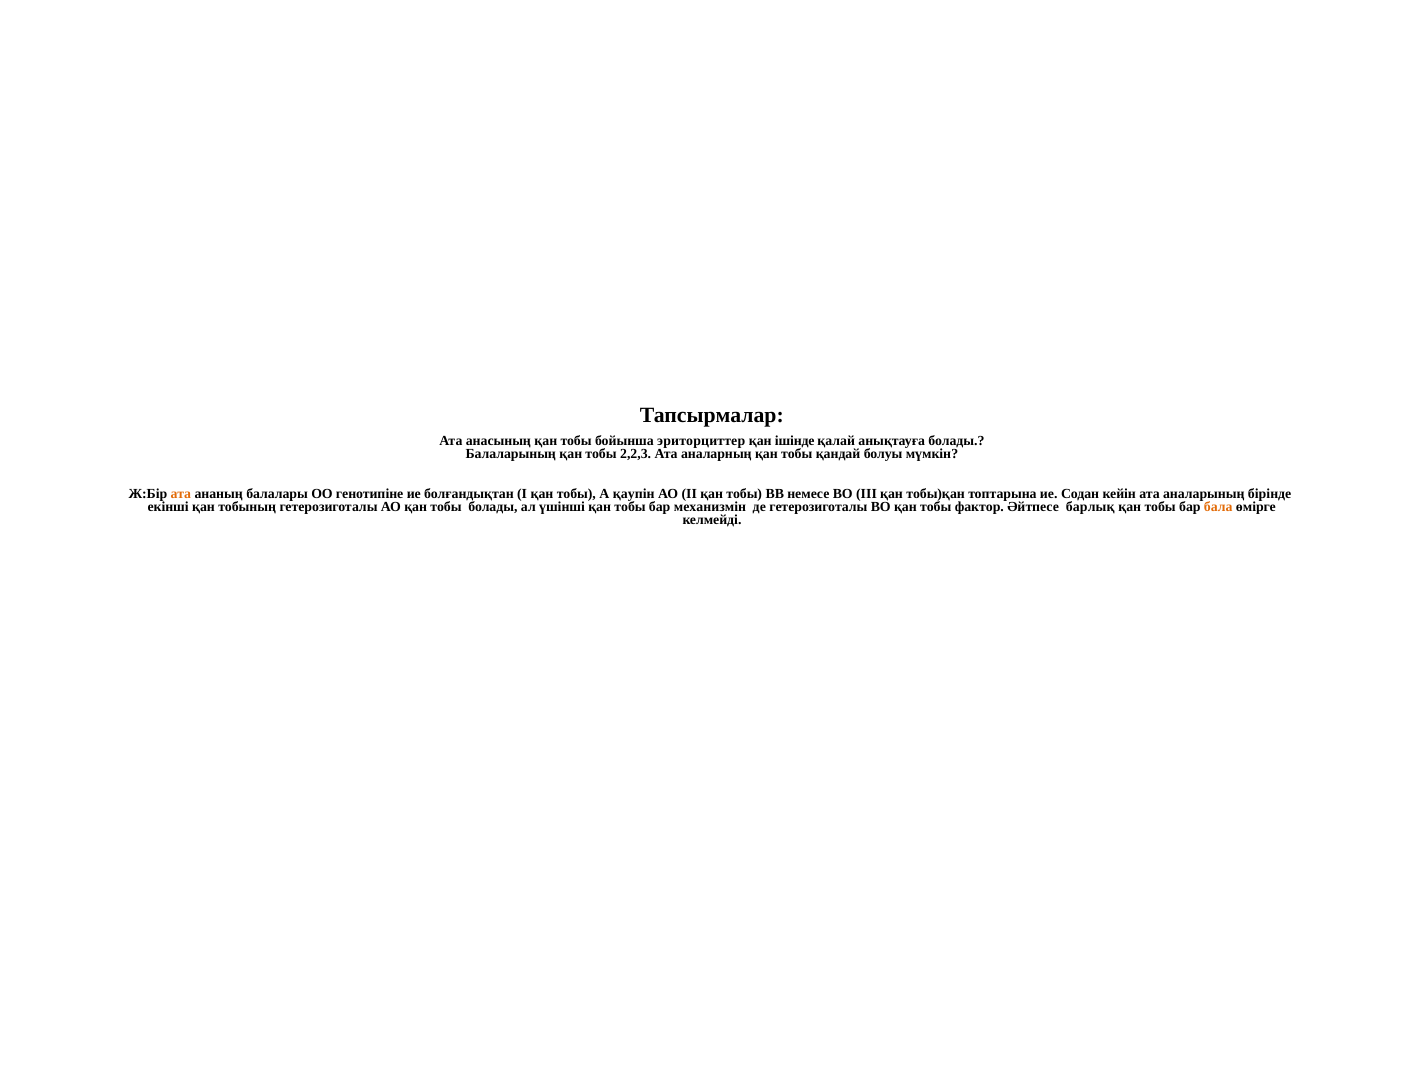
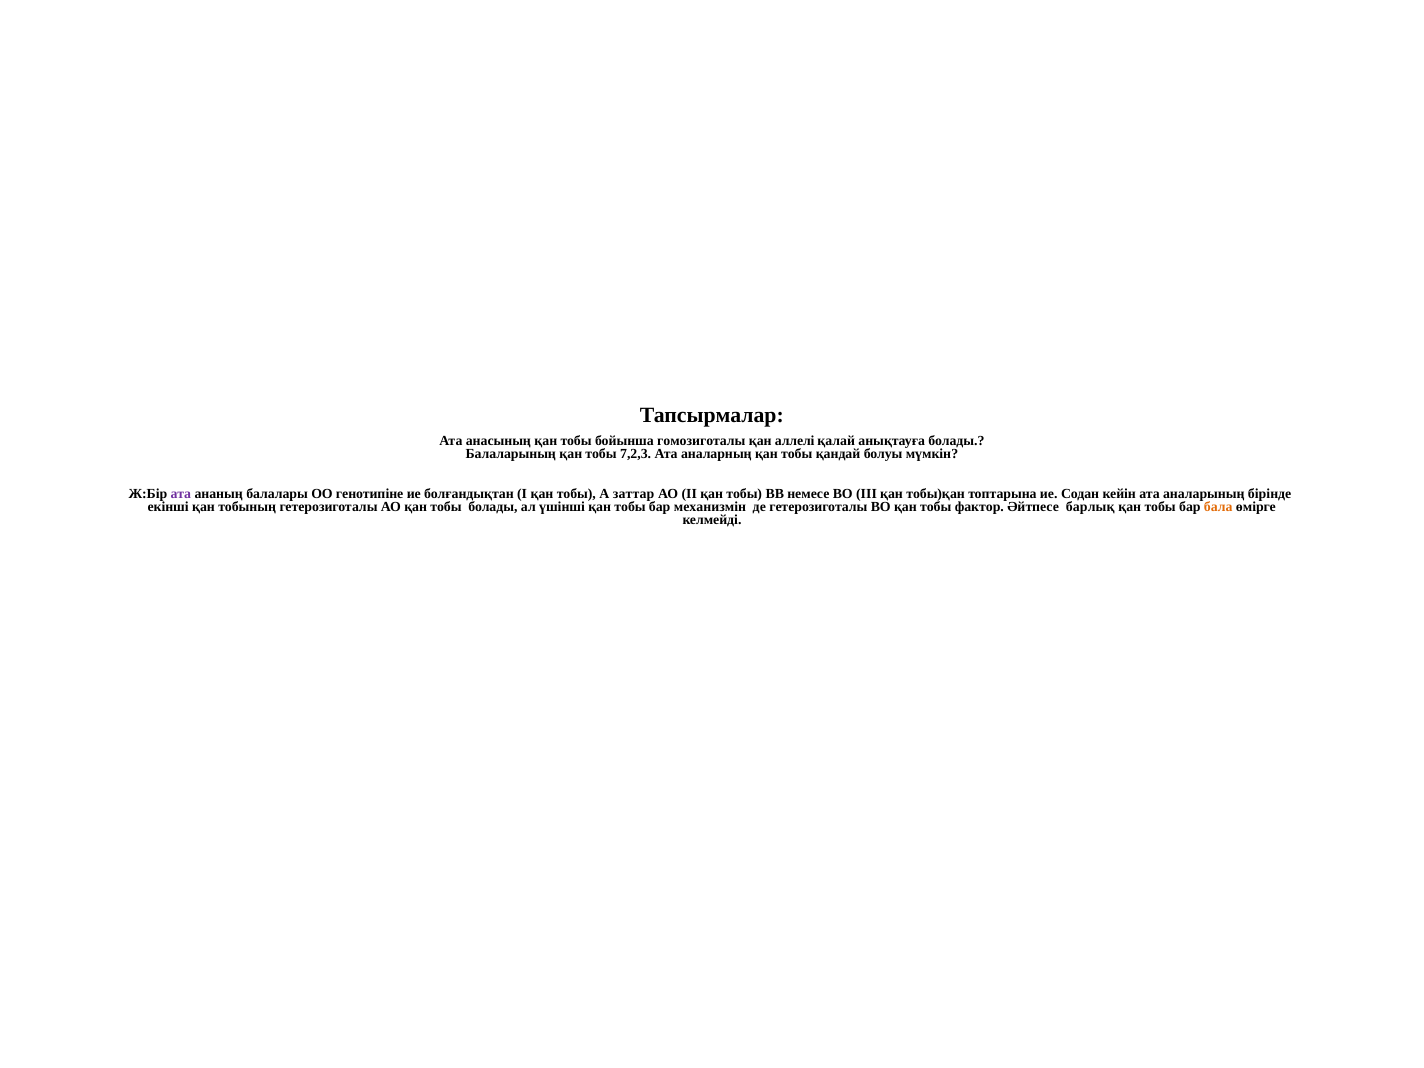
эриторциттер: эриторциттер -> гомозиготалы (701, 441)
ішінде: ішінде -> аллелі (795, 441)
2,2,3: 2,2,3 -> 7,2,3 (636, 454)
ата colour: orange -> purple (181, 494)
қаупін: қаупін -> заттар (634, 494)
